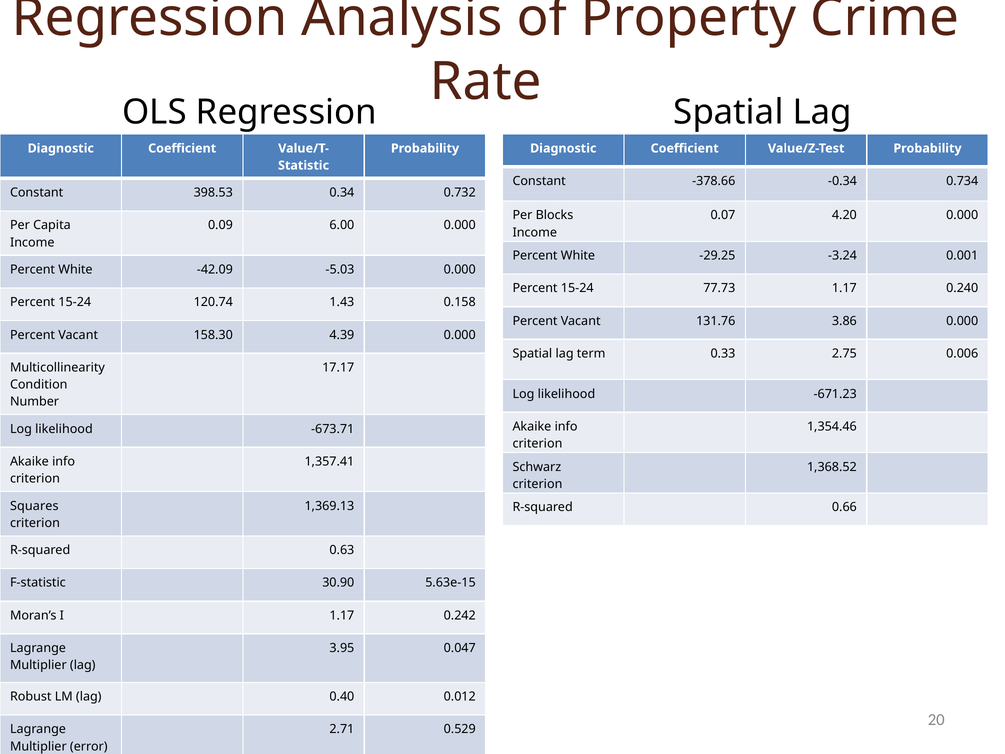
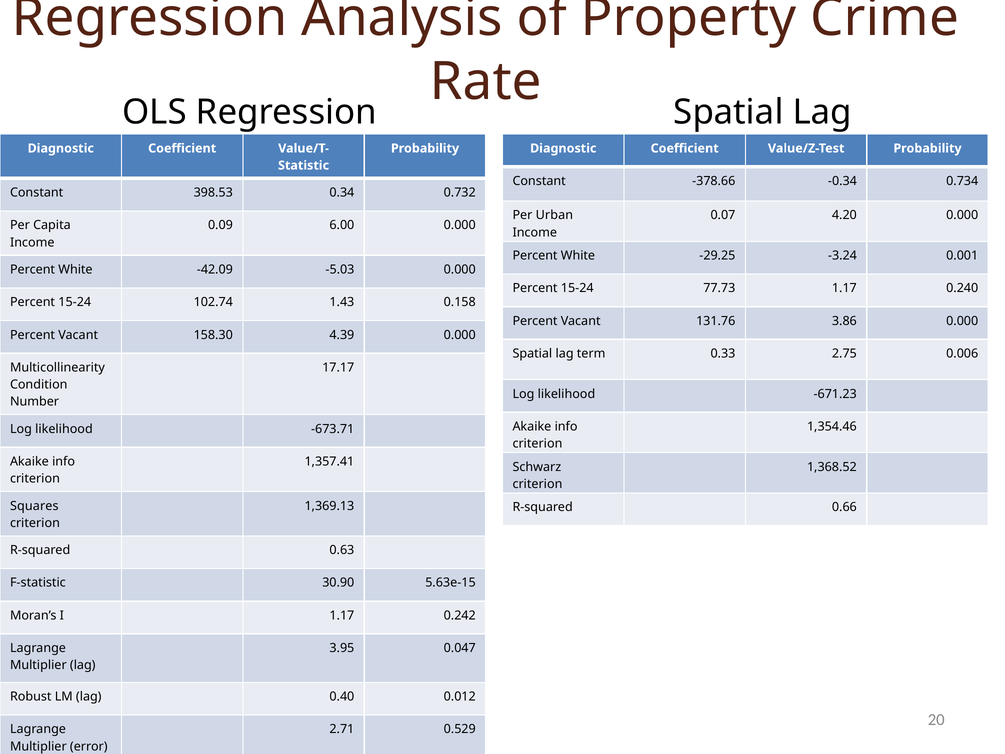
Blocks: Blocks -> Urban (554, 215)
120.74: 120.74 -> 102.74 (213, 302)
